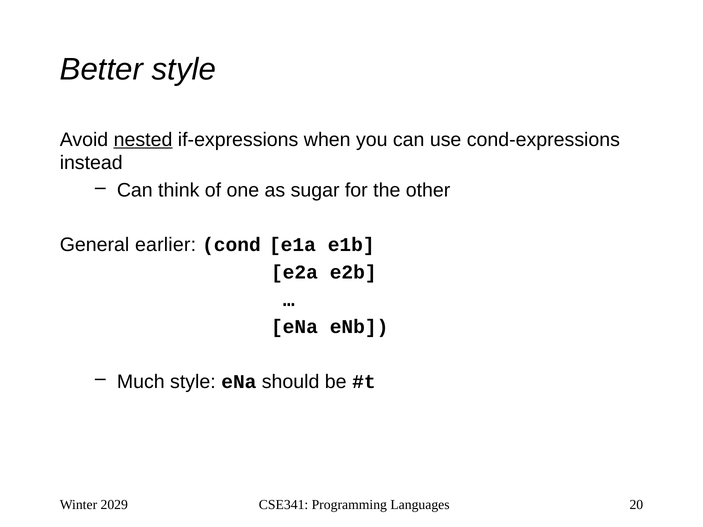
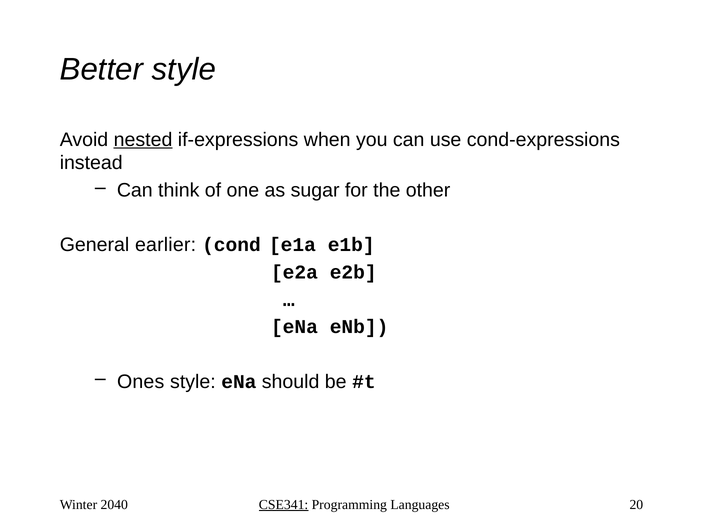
Much: Much -> Ones (141, 382)
2029: 2029 -> 2040 (114, 505)
CSE341 underline: none -> present (284, 505)
